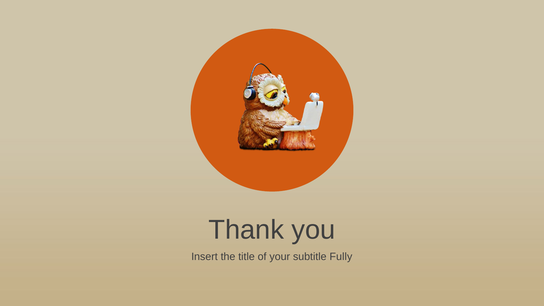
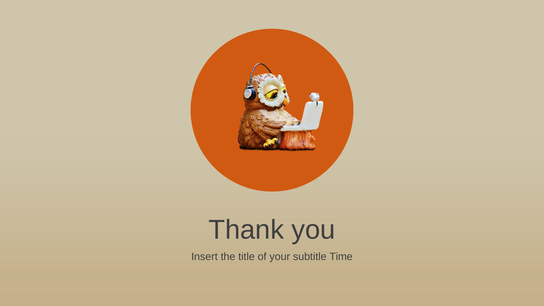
Fully: Fully -> Time (341, 257)
